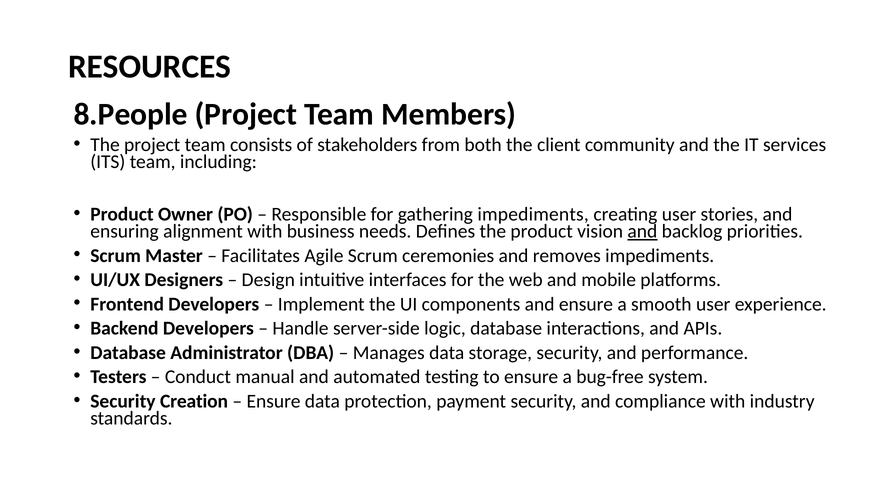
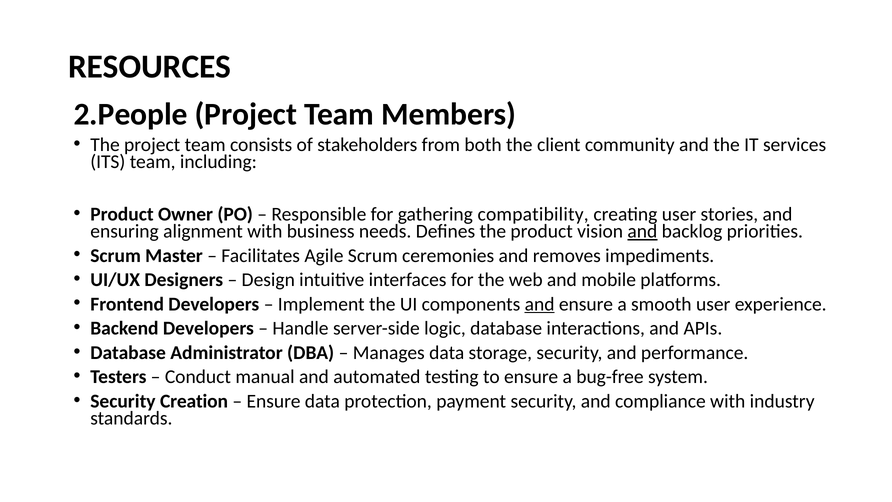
8.People: 8.People -> 2.People (131, 114)
gathering impediments: impediments -> compatibility (533, 214)
and underline: none -> present (540, 304)
